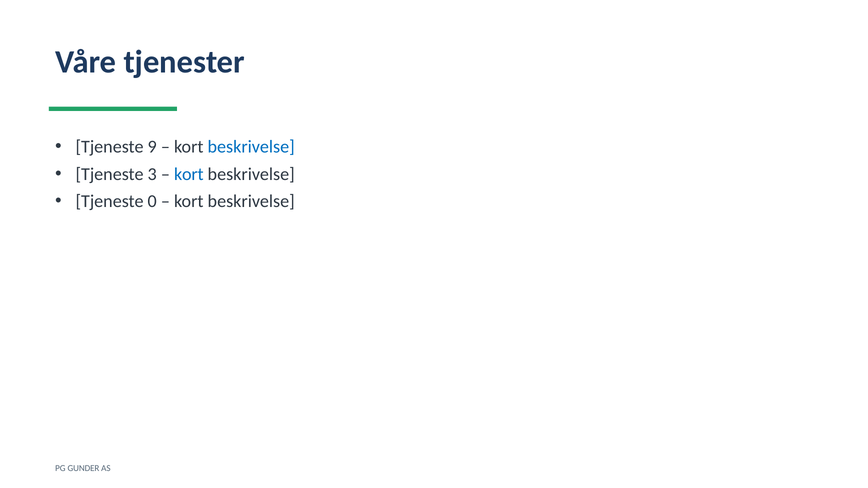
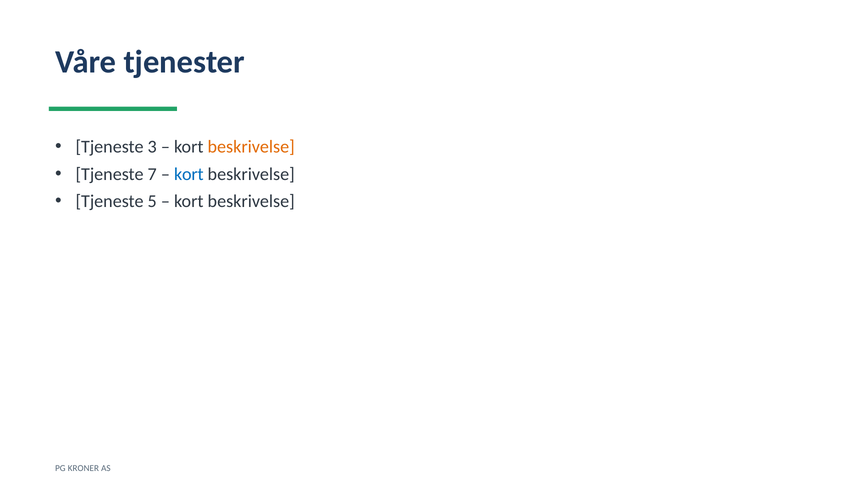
9: 9 -> 3 (152, 147)
beskrivelse colour: blue -> orange (251, 147)
3: 3 -> 7 (152, 174)
0: 0 -> 5 (152, 201)
GUNDER: GUNDER -> KRONER (83, 468)
